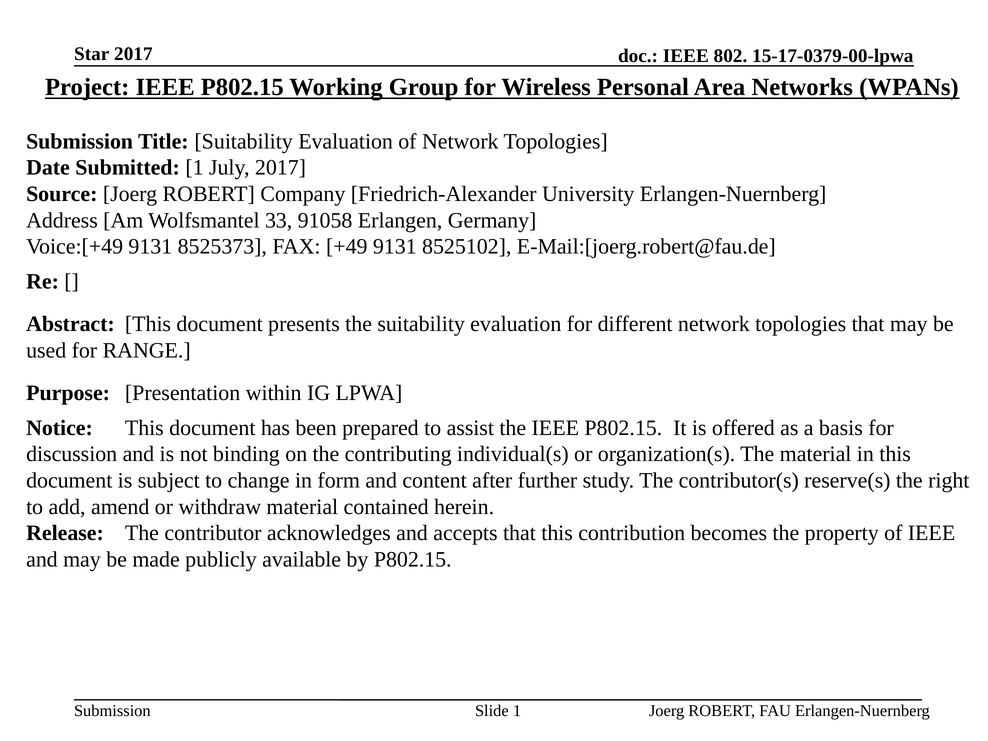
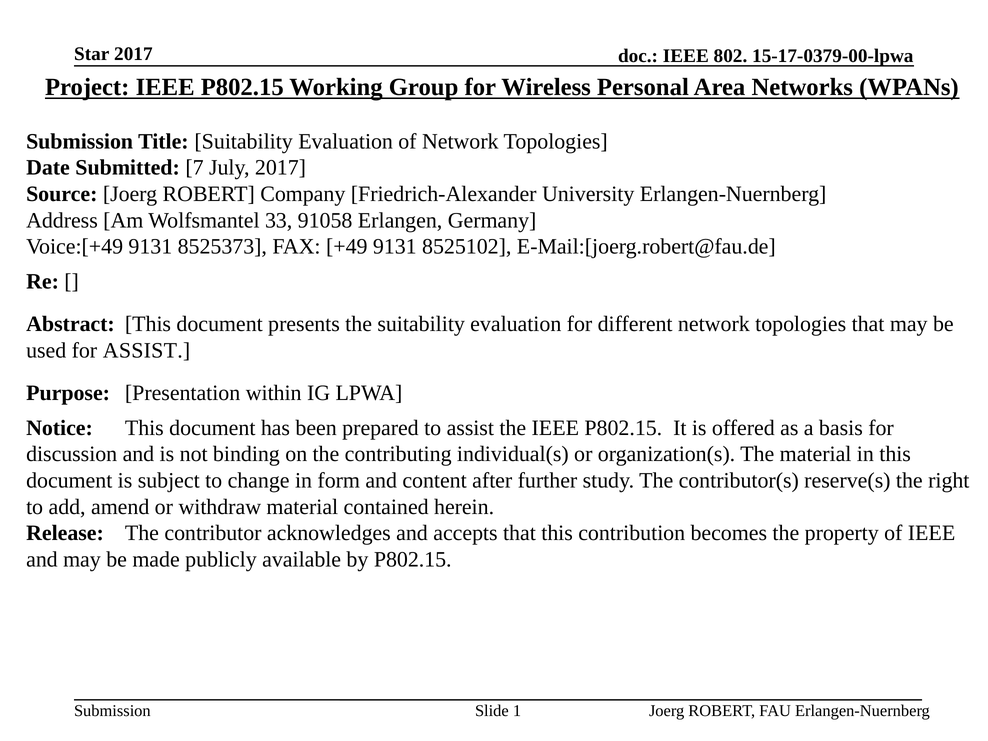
Submitted 1: 1 -> 7 (195, 168)
for RANGE: RANGE -> ASSIST (147, 350)
